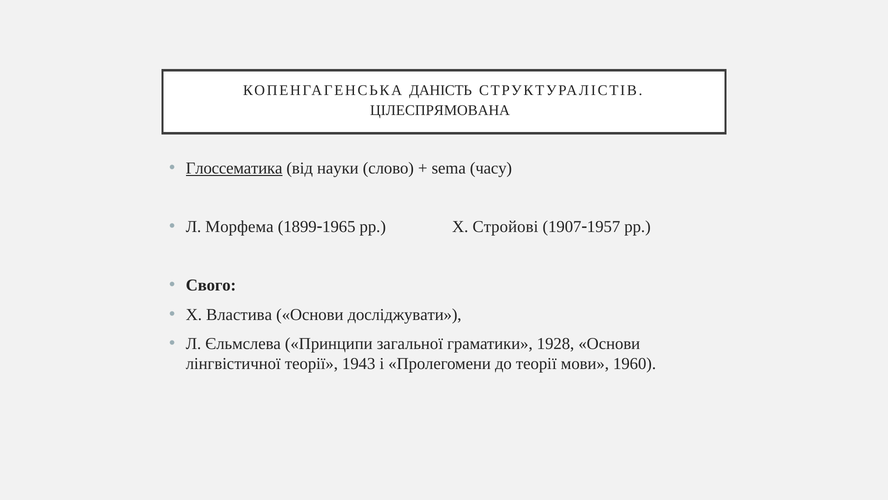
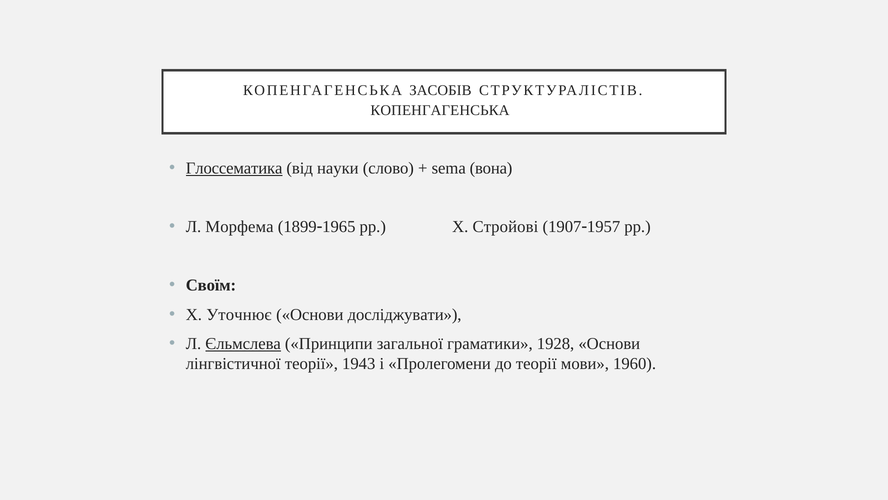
ДАНІСТЬ: ДАНІСТЬ -> ЗАСОБІВ (440, 90)
ЦІЛЕСПРЯМОВАНА: ЦІЛЕСПРЯМОВАНА -> КОПЕНГАГЕНСЬКА (440, 110)
часу: часу -> вона (491, 168)
Свого: Свого -> Своїм (211, 285)
Властива: Властива -> Уточнює (239, 314)
Єльмслева underline: none -> present (243, 343)
